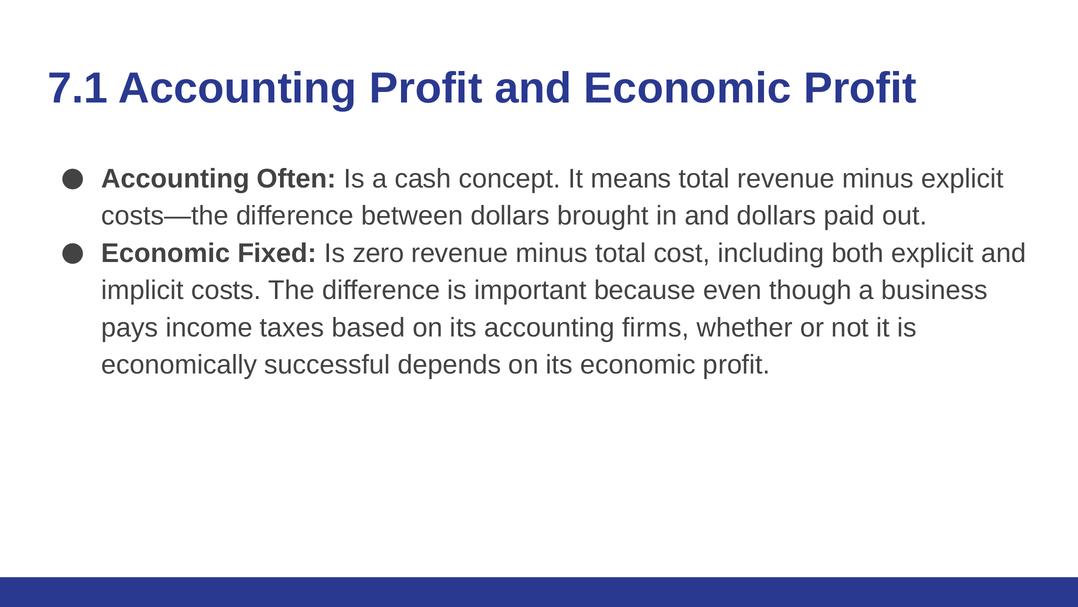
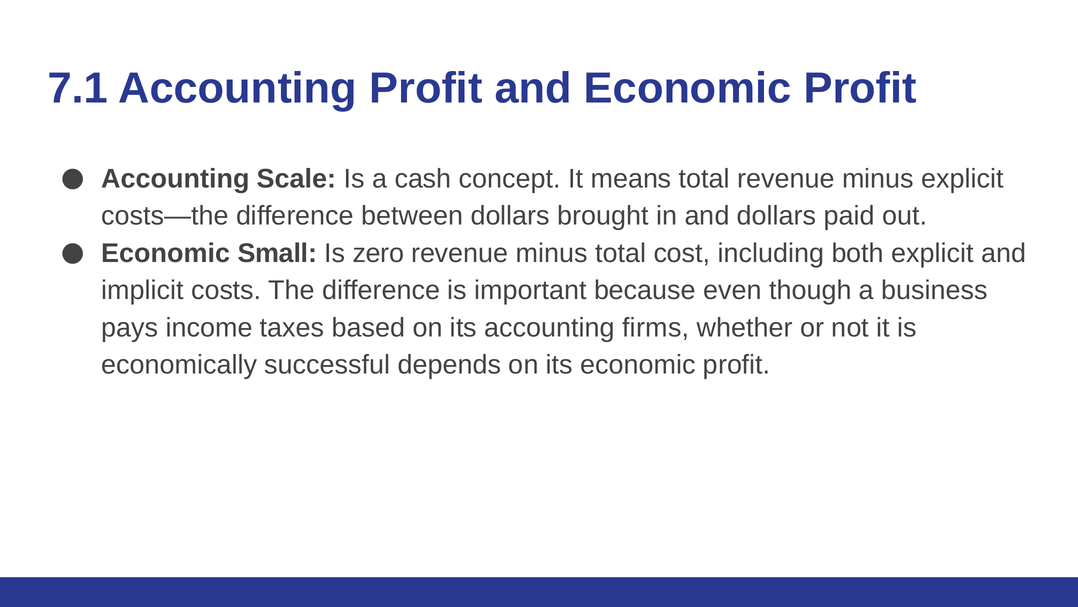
Often: Often -> Scale (297, 179)
Fixed: Fixed -> Small (277, 253)
